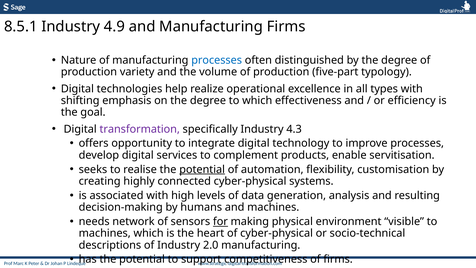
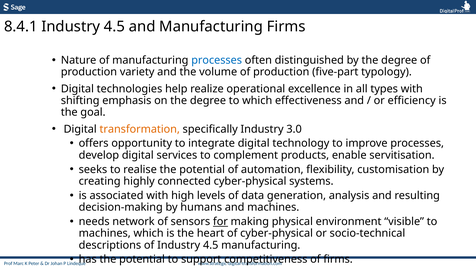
8.5.1: 8.5.1 -> 8.4.1 (21, 27)
4.9: 4.9 -> 4.5 (114, 27)
transformation colour: purple -> orange (140, 129)
4.3: 4.3 -> 3.0 (294, 129)
potential underline: present -> none (202, 169)
of Industry 2.0: 2.0 -> 4.5 (211, 245)
